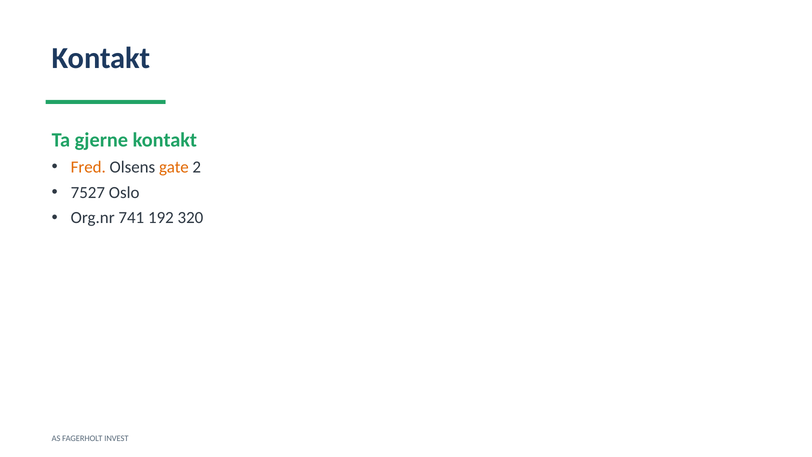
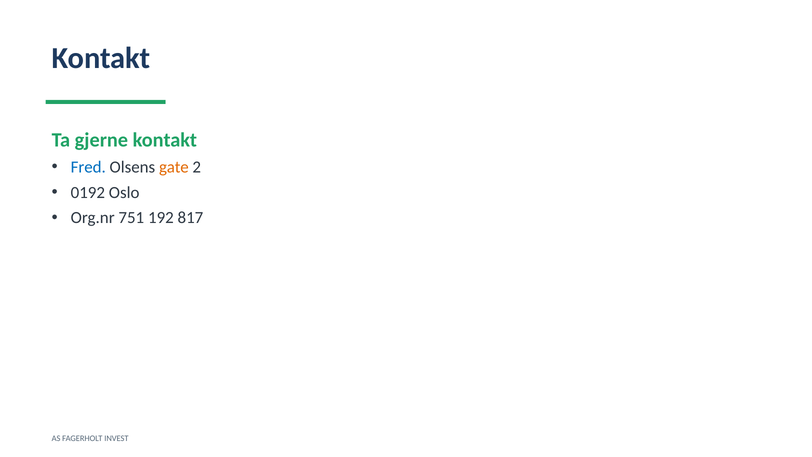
Fred colour: orange -> blue (88, 167)
7527: 7527 -> 0192 (88, 192)
741: 741 -> 751 (131, 218)
320: 320 -> 817 (190, 218)
